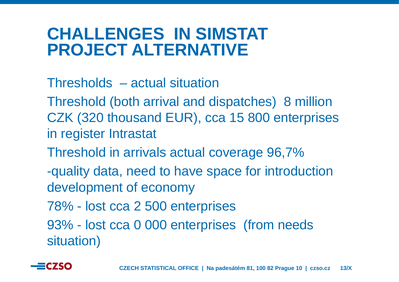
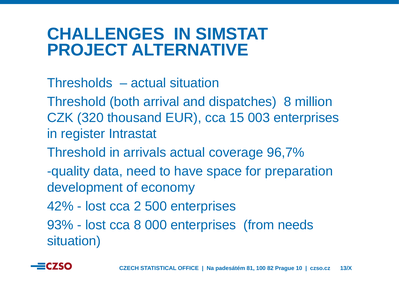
800: 800 -> 003 (259, 118)
introduction: introduction -> preparation (299, 171)
78%: 78% -> 42% (60, 206)
cca 0: 0 -> 8 (137, 225)
